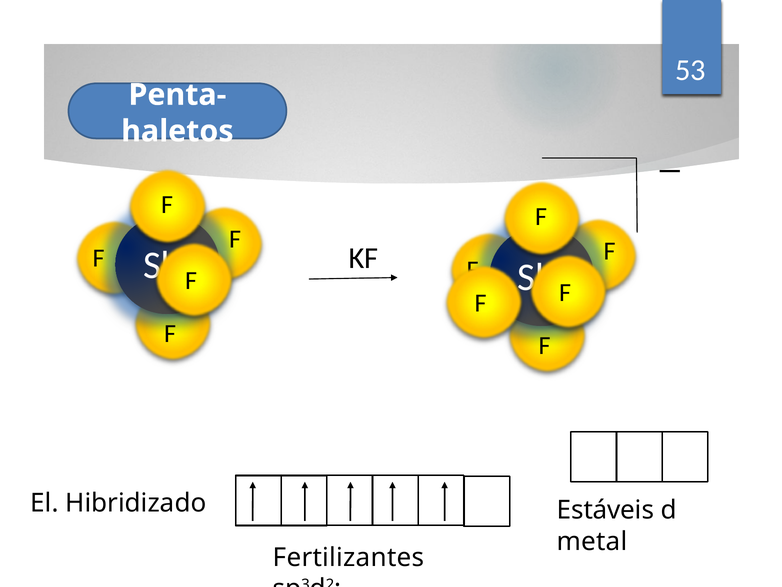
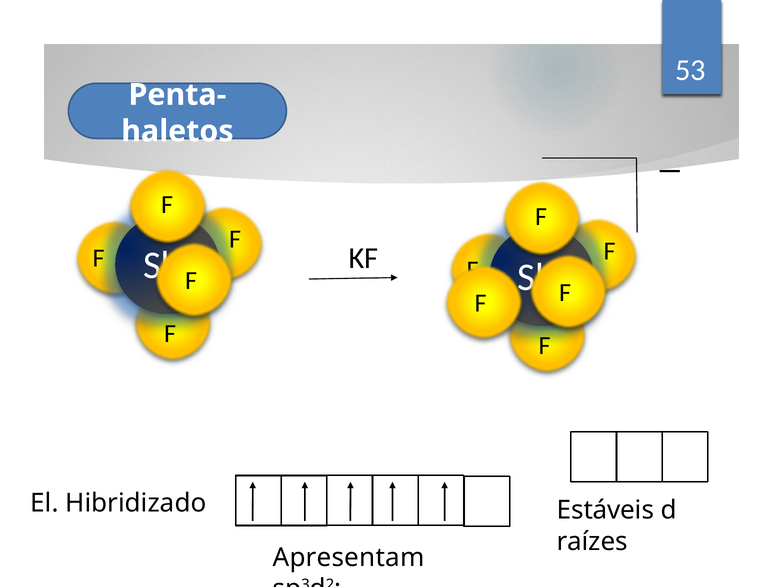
metal: metal -> raízes (592, 541)
Fertilizantes: Fertilizantes -> Apresentam (349, 557)
